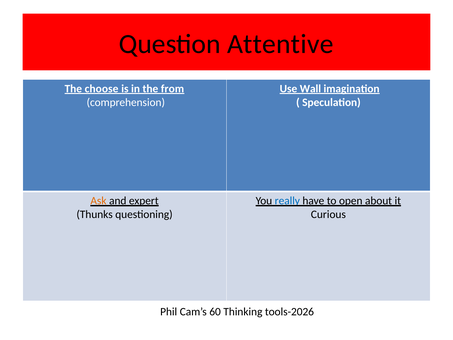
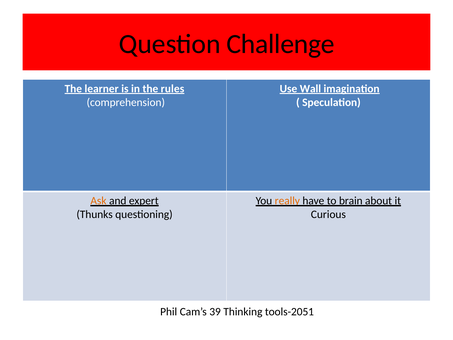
Attentive: Attentive -> Challenge (281, 44)
choose: choose -> learner (102, 89)
from: from -> rules (172, 89)
really colour: blue -> orange (287, 201)
open: open -> brain (351, 201)
60: 60 -> 39 (215, 312)
tools-2026: tools-2026 -> tools-2051 (289, 312)
